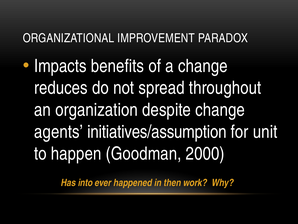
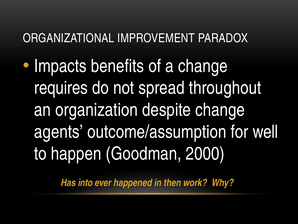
reduces: reduces -> requires (61, 88)
initiatives/assumption: initiatives/assumption -> outcome/assumption (157, 132)
unit: unit -> well (265, 132)
